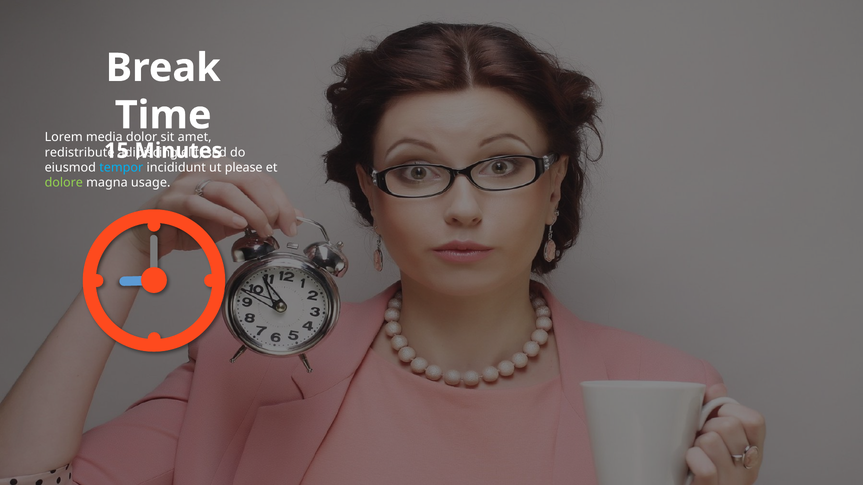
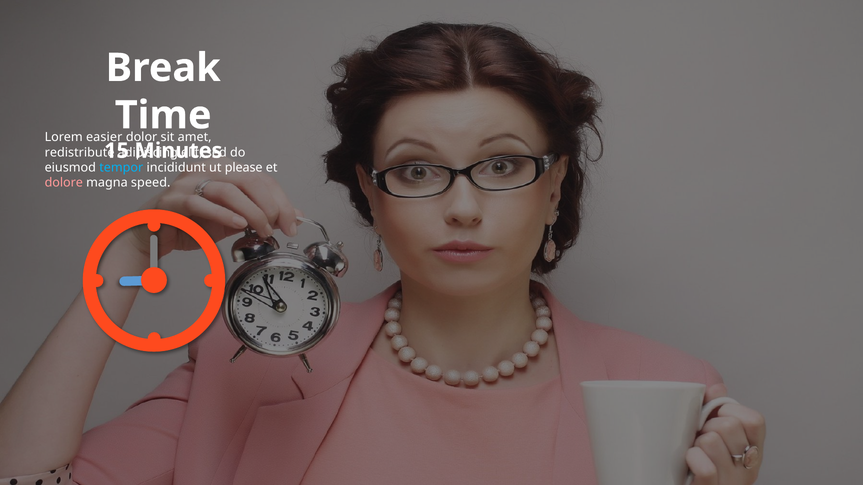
media: media -> easier (104, 137)
dolore colour: light green -> pink (64, 183)
usage: usage -> speed (151, 183)
